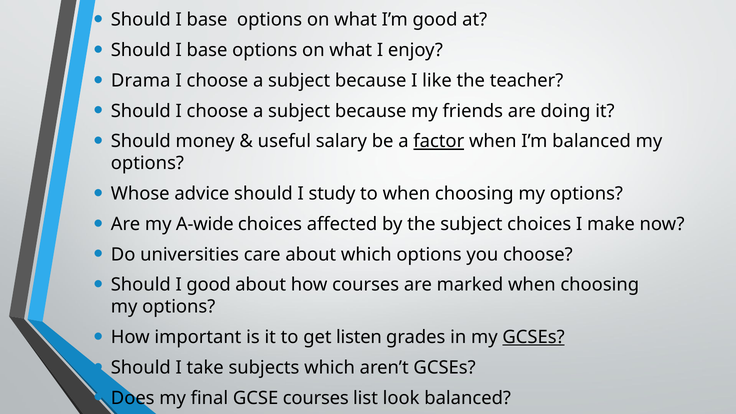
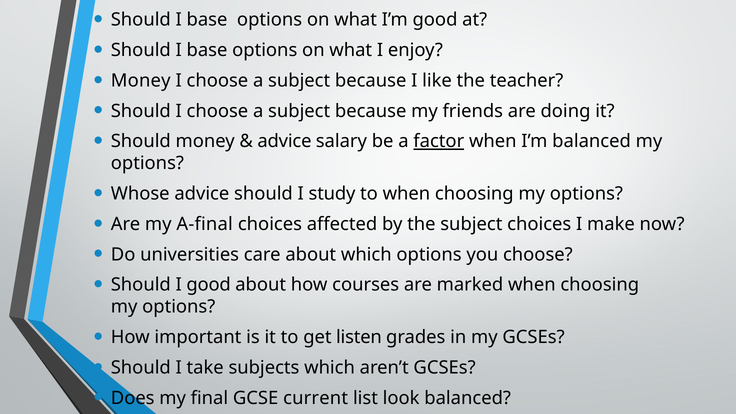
Drama: Drama -> Money (141, 81)
useful: useful -> advice (284, 141)
A-wide: A-wide -> A-final (205, 224)
GCSEs underline: present -> none (534, 337)
GCSE courses: courses -> current (316, 398)
